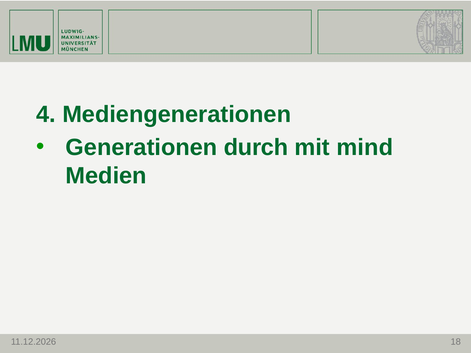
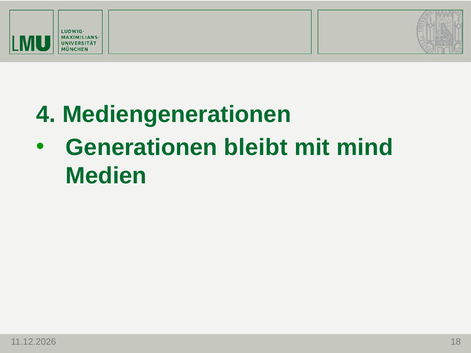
durch: durch -> bleibt (256, 147)
